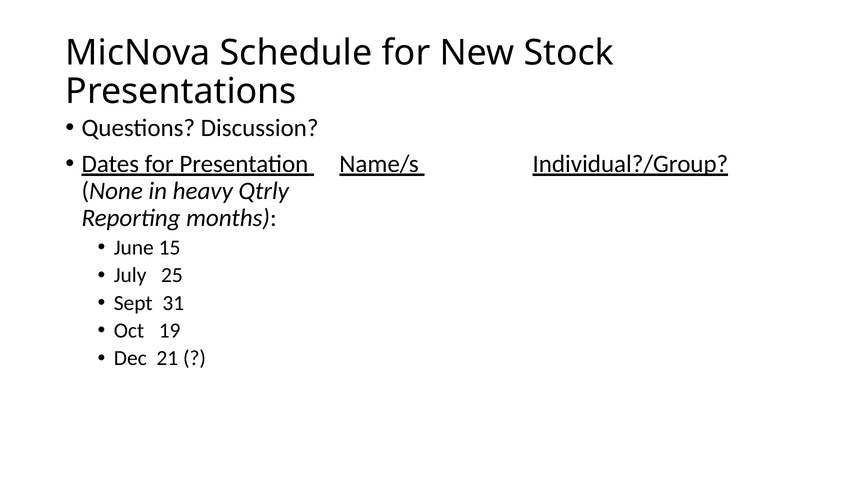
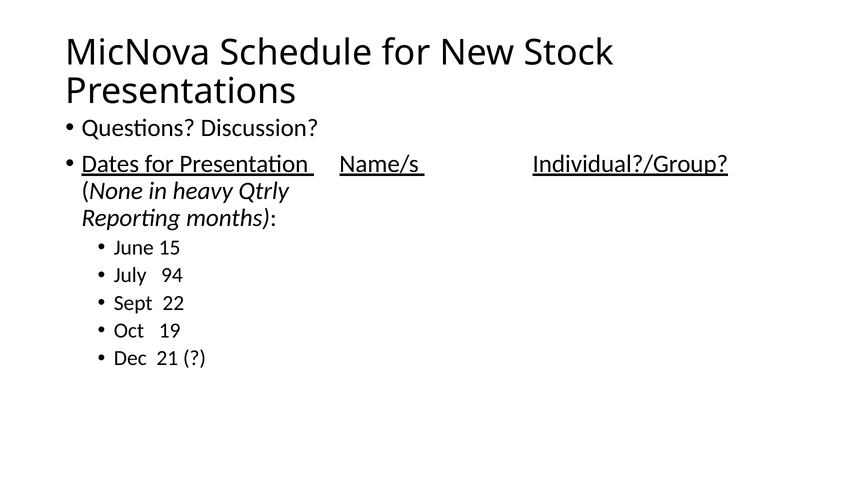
25: 25 -> 94 (172, 276)
31: 31 -> 22 (173, 303)
